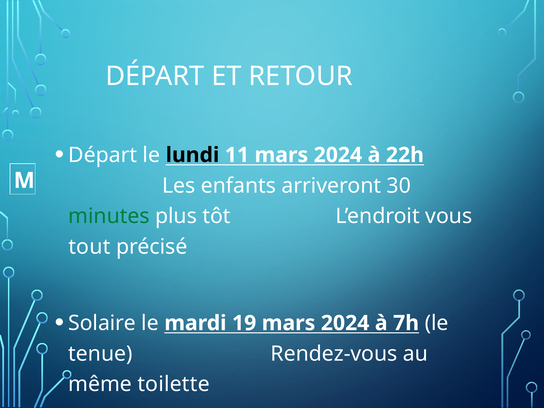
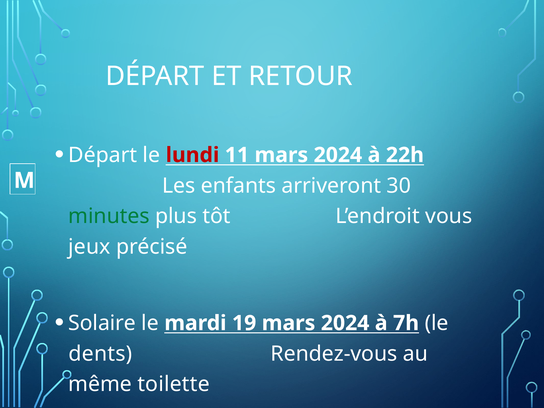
lundi colour: black -> red (192, 155)
tout: tout -> jeux (89, 247)
tenue: tenue -> dents (100, 354)
